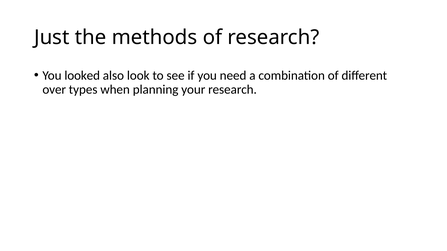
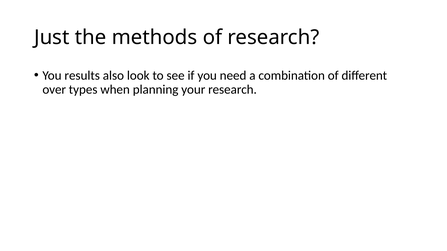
looked: looked -> results (82, 76)
